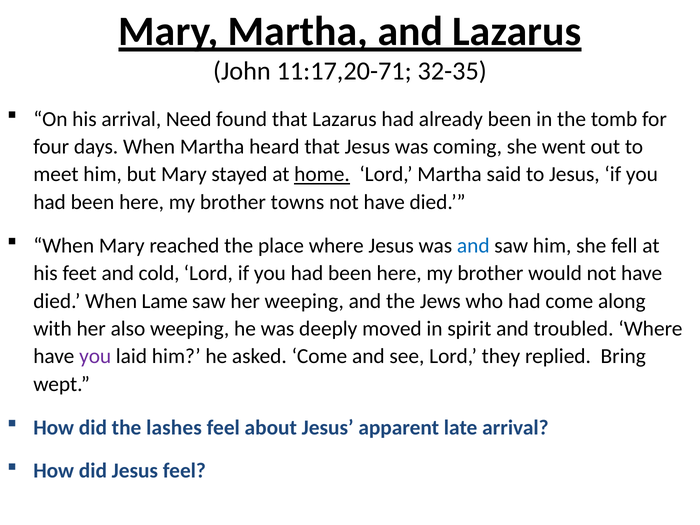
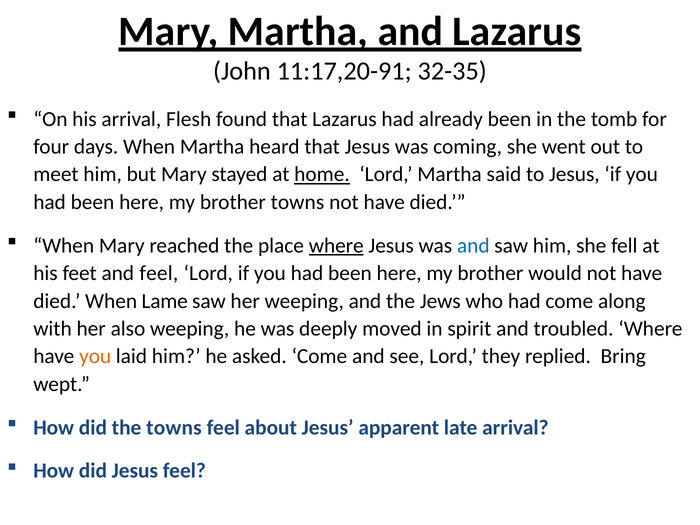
11:17,20-71: 11:17,20-71 -> 11:17,20-91 (344, 71)
Need: Need -> Flesh (189, 119)
where underline: none -> present (336, 246)
and cold: cold -> feel (159, 273)
you colour: purple -> orange (95, 356)
the lashes: lashes -> towns (174, 427)
